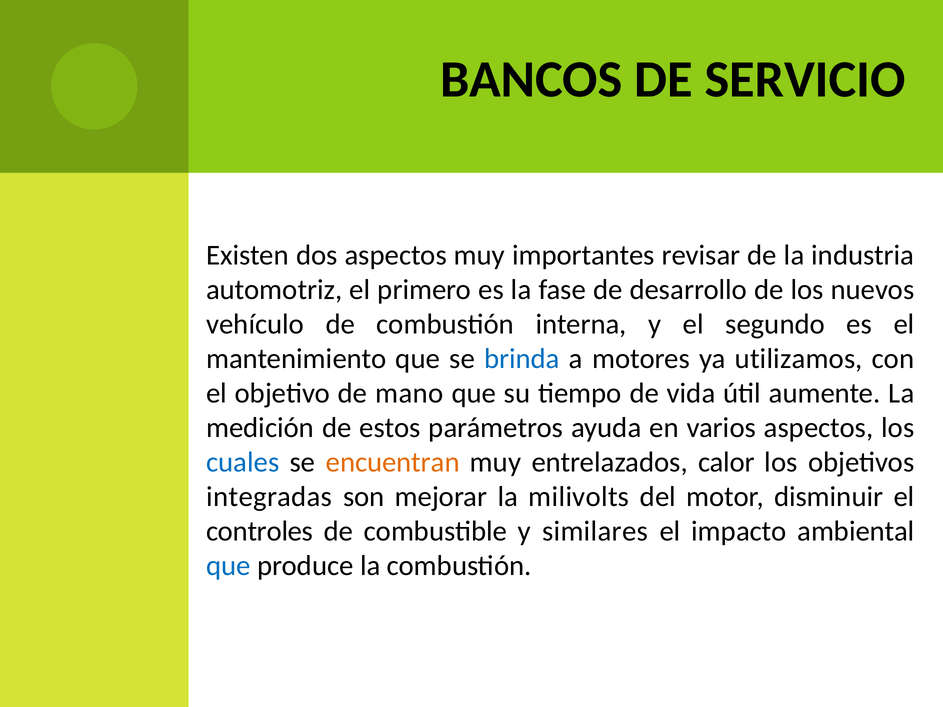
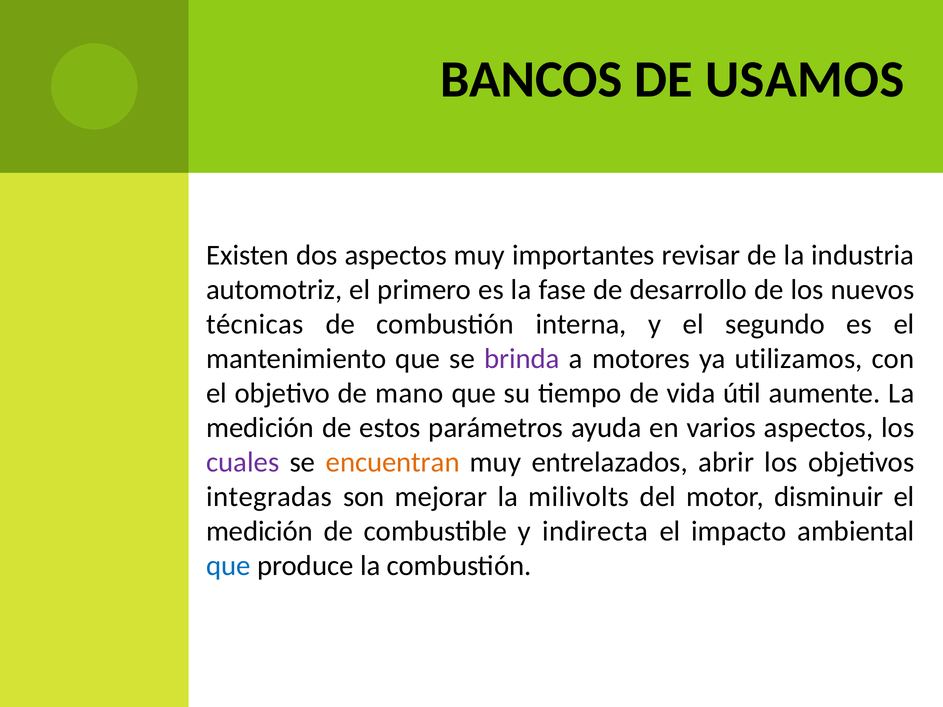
SERVICIO: SERVICIO -> USAMOS (805, 80)
vehículo: vehículo -> técnicas (255, 324)
brinda colour: blue -> purple (522, 359)
cuales colour: blue -> purple (243, 462)
calor: calor -> abrir (726, 462)
controles: controles -> medición (260, 531)
similares: similares -> indirecta (595, 531)
